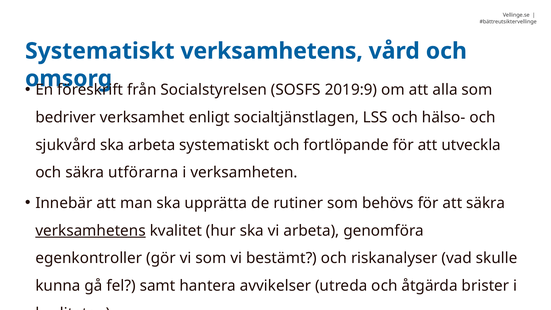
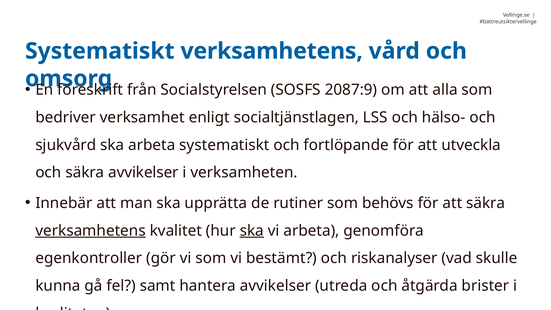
2019:9: 2019:9 -> 2087:9 (351, 90)
säkra utförarna: utförarna -> avvikelser (143, 172)
ska underline: none -> present (252, 231)
